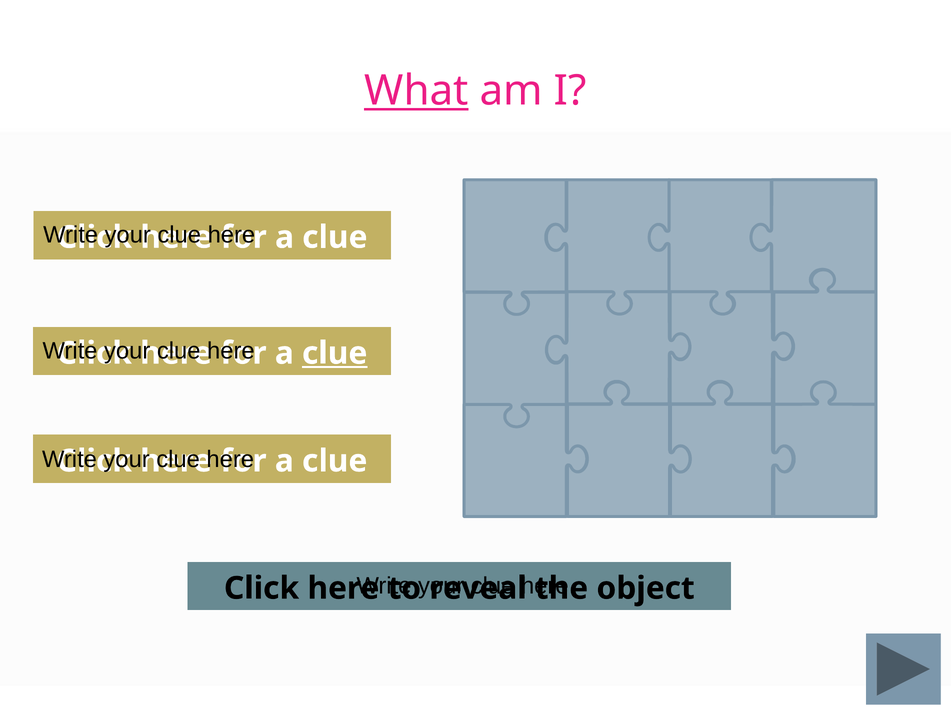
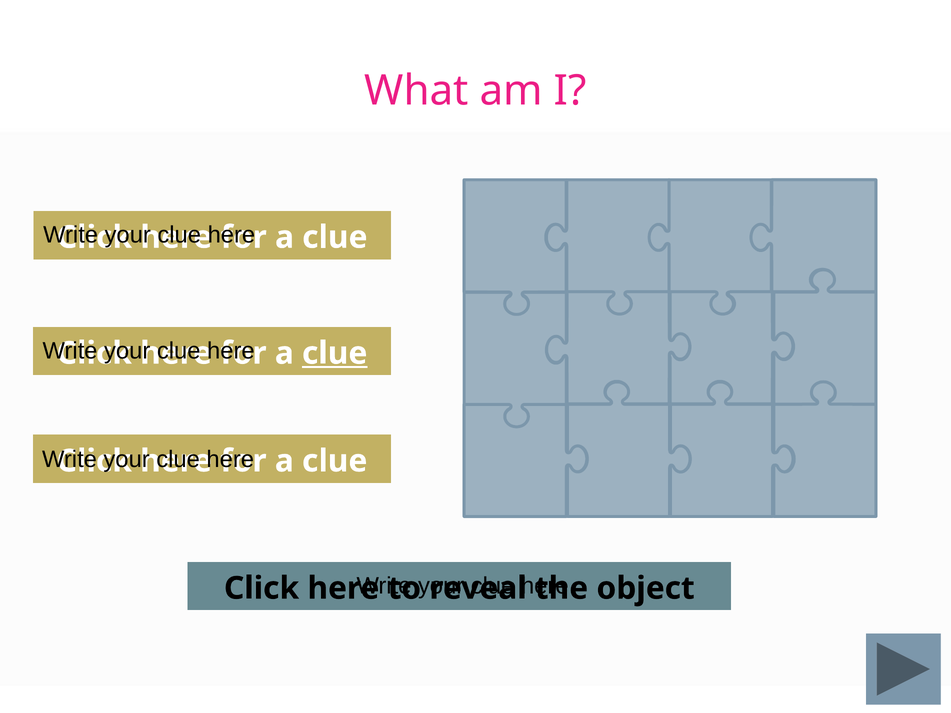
What underline: present -> none (416, 91)
